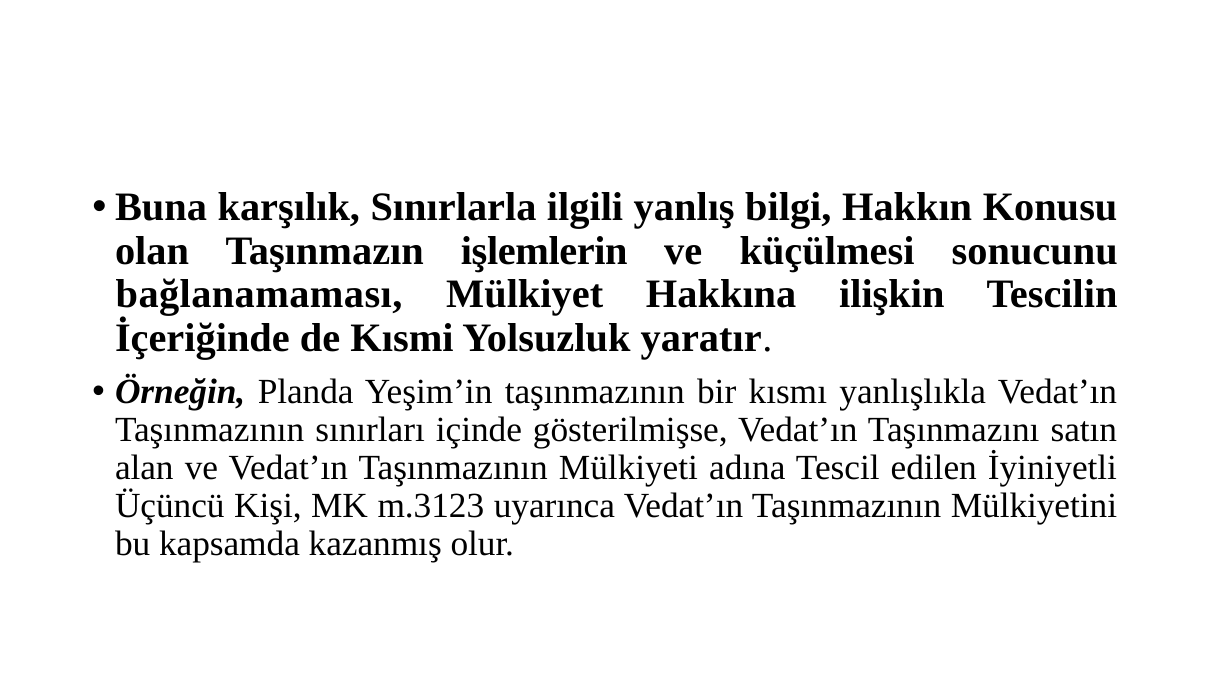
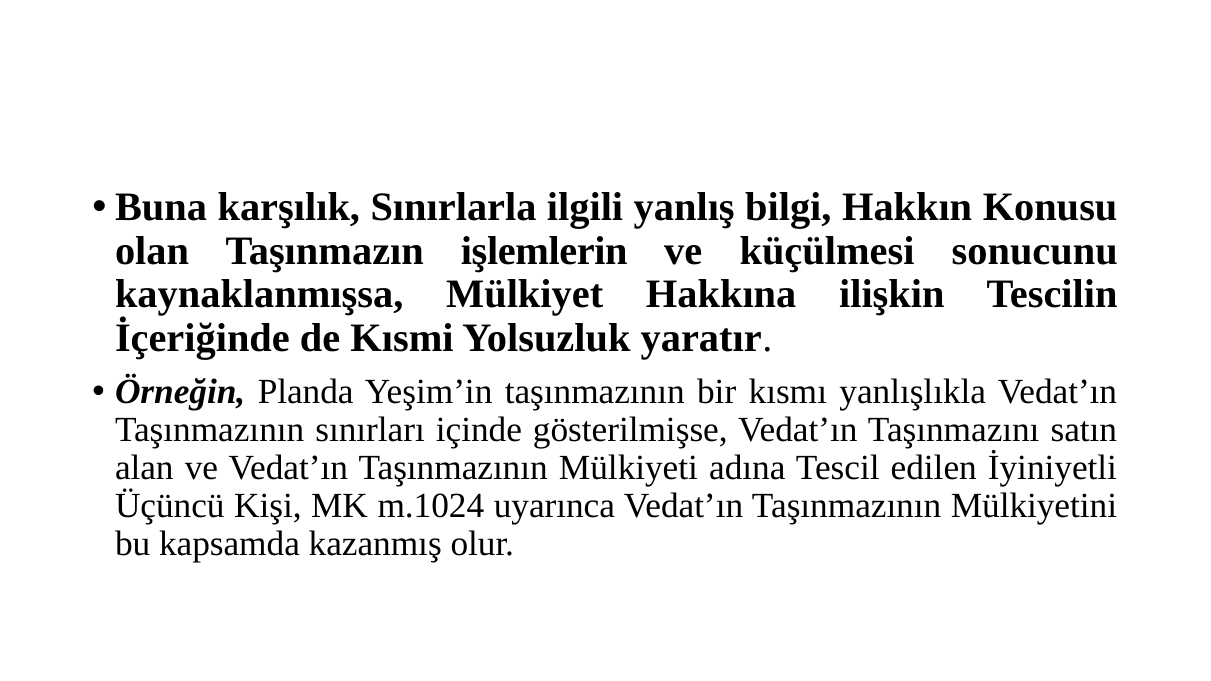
bağlanamaması: bağlanamaması -> kaynaklanmışsa (259, 295)
m.3123: m.3123 -> m.1024 (431, 506)
